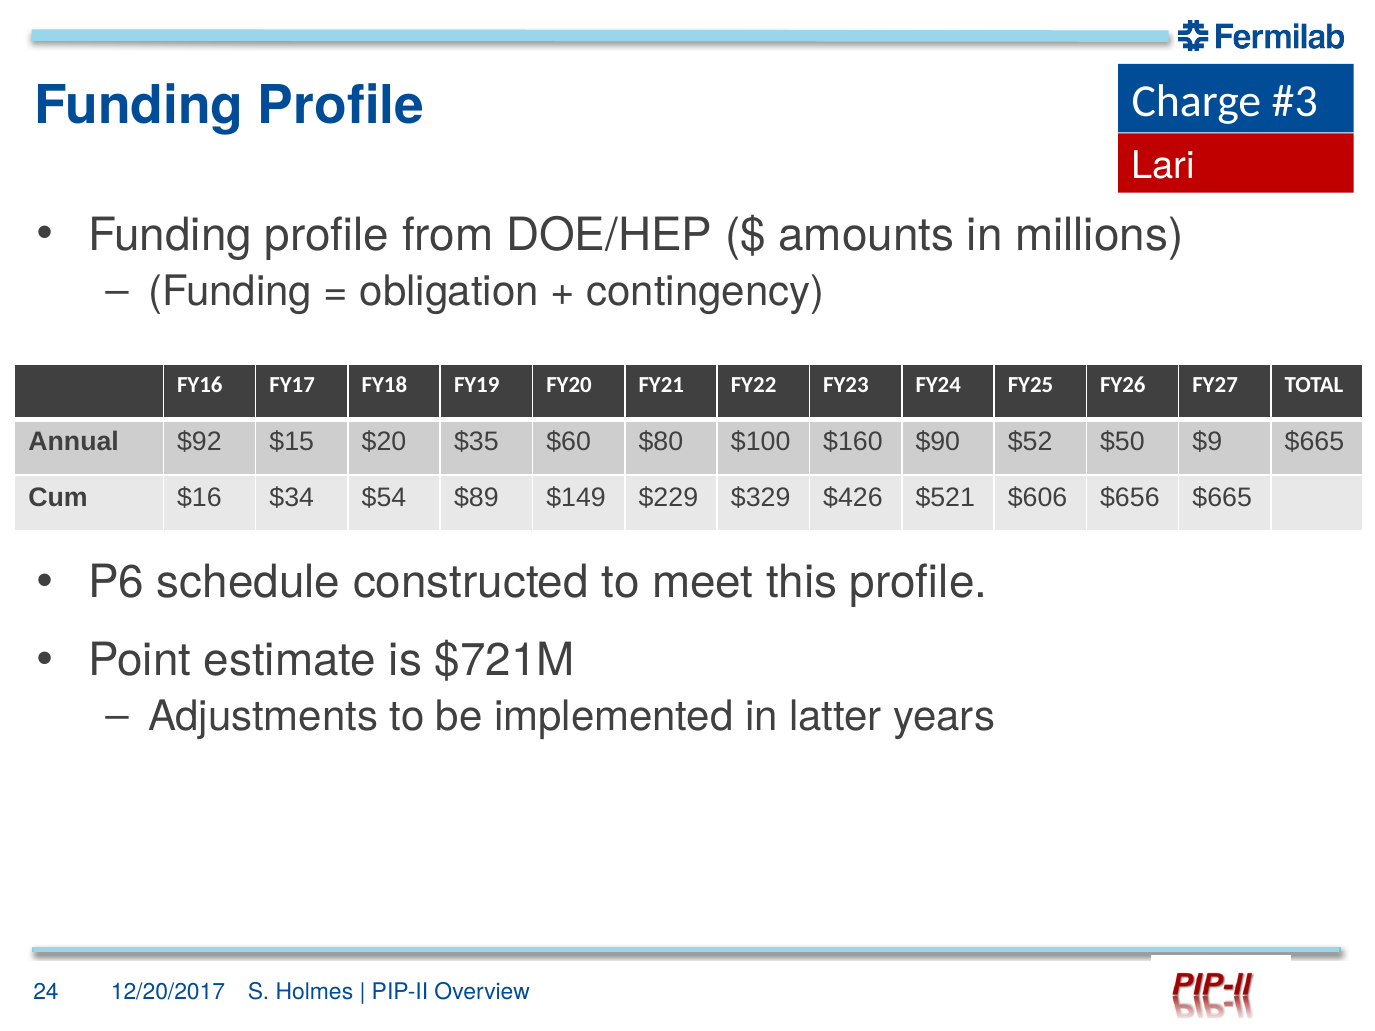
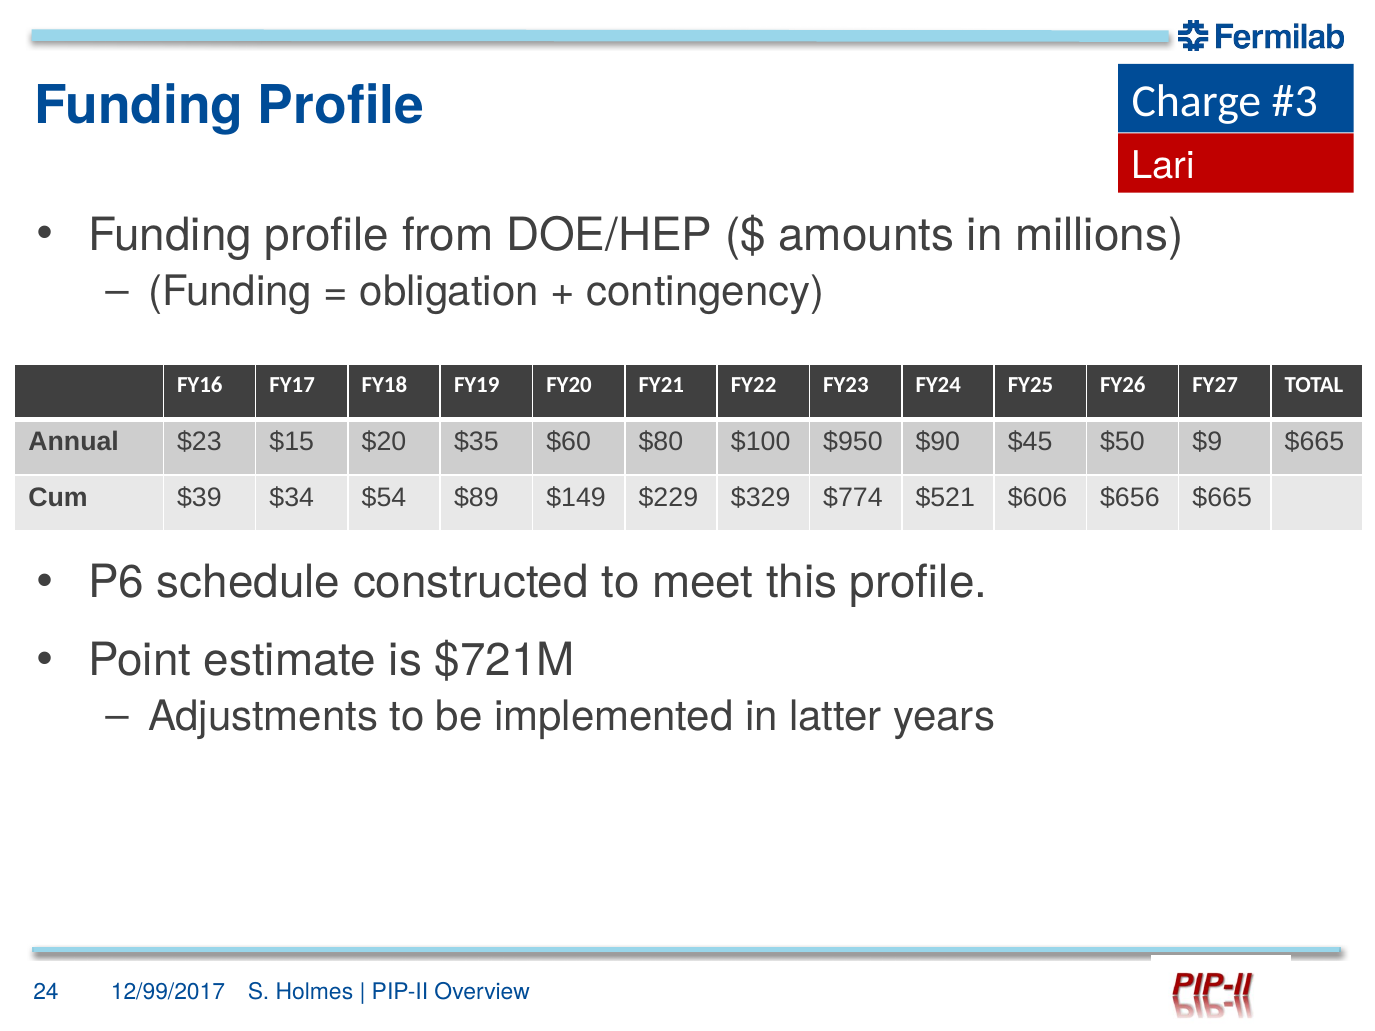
$92: $92 -> $23 (199, 442)
$160: $160 -> $950 (853, 442)
$52: $52 -> $45 (1030, 442)
$16: $16 -> $39 (199, 498)
$426: $426 -> $774 (853, 498)
12/20/2017: 12/20/2017 -> 12/99/2017 (168, 992)
